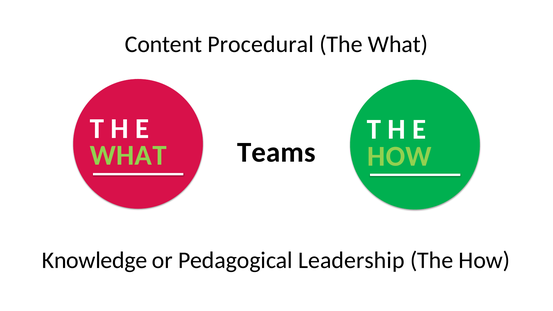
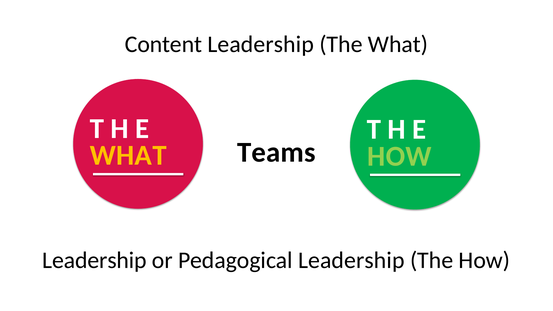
Content Procedural: Procedural -> Leadership (261, 44)
WHAT colour: light green -> yellow (128, 156)
Knowledge: Knowledge -> Leadership (95, 260)
